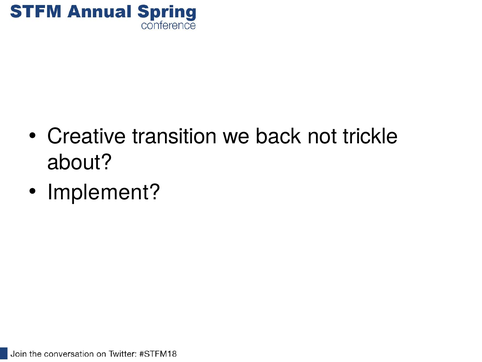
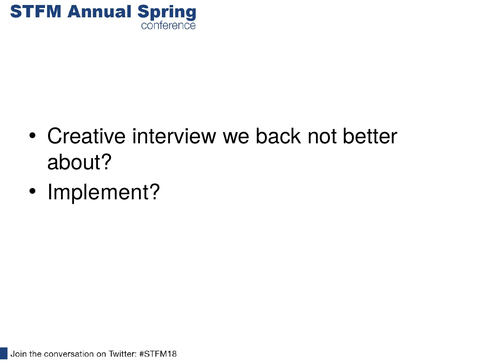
transition: transition -> interview (174, 136)
trickle: trickle -> better (370, 136)
